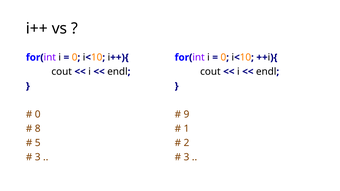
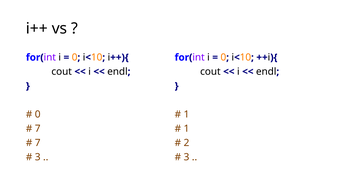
9: 9 -> 1 (186, 115)
8: 8 -> 7 (38, 129)
5: 5 -> 7 (38, 143)
